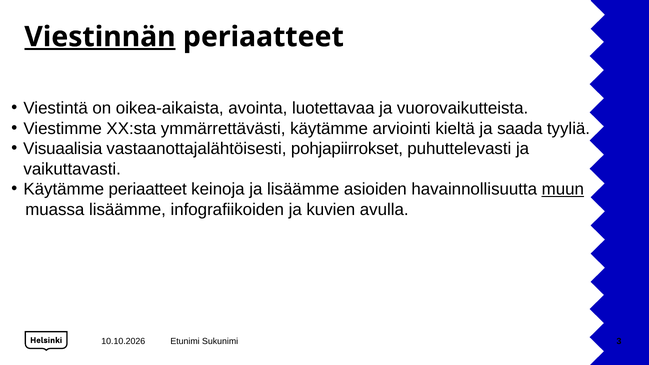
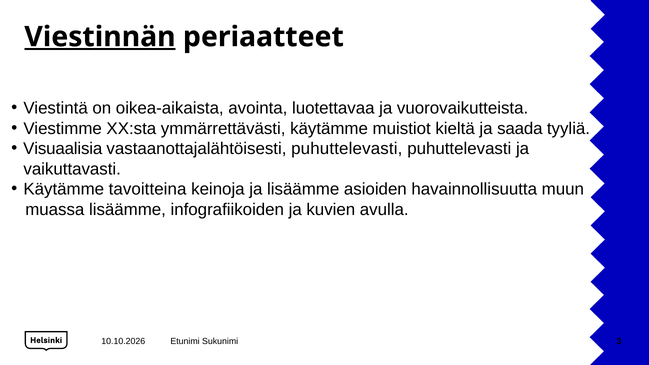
arviointi: arviointi -> muistiot (402, 128)
vastaanottajalähtöisesti pohjapiirrokset: pohjapiirrokset -> puhuttelevasti (347, 149)
Käytämme periaatteet: periaatteet -> tavoitteina (148, 189)
muun underline: present -> none (563, 189)
